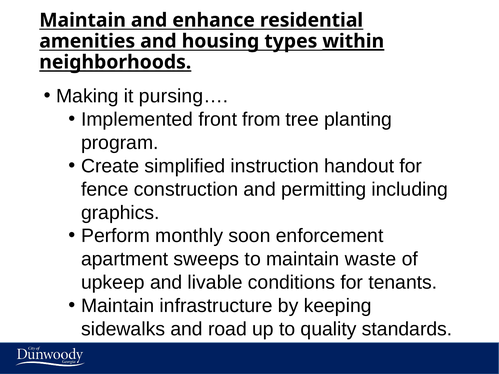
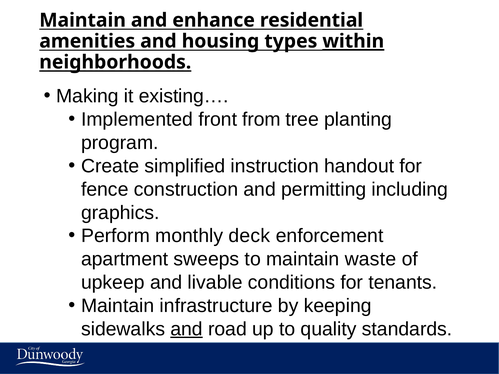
pursing…: pursing… -> existing… (184, 96)
soon: soon -> deck (249, 236)
and underline: none -> present (187, 329)
